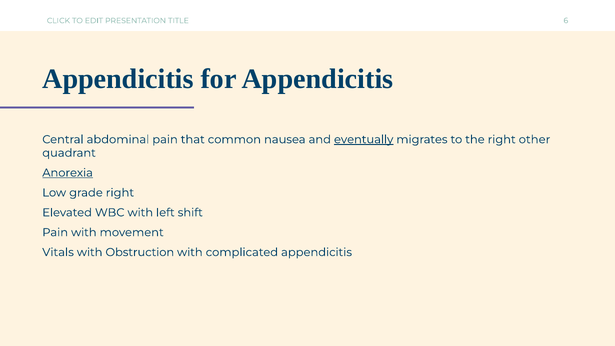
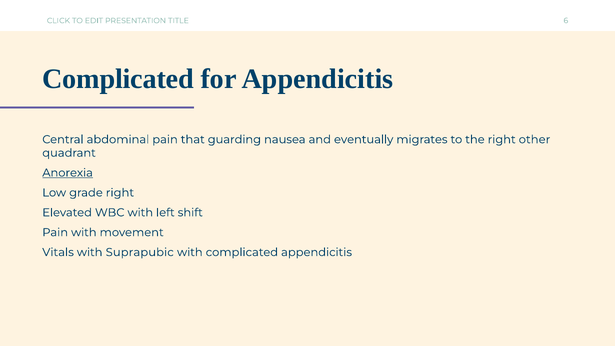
Appendicitis: Appendicitis -> Complicated (118, 79)
common: common -> guarding (234, 139)
eventually underline: present -> none (364, 139)
Obstruction: Obstruction -> Suprapubic (140, 252)
